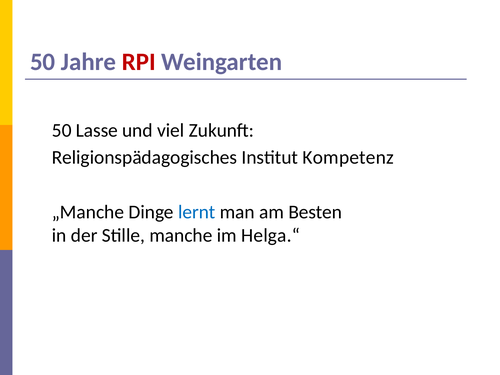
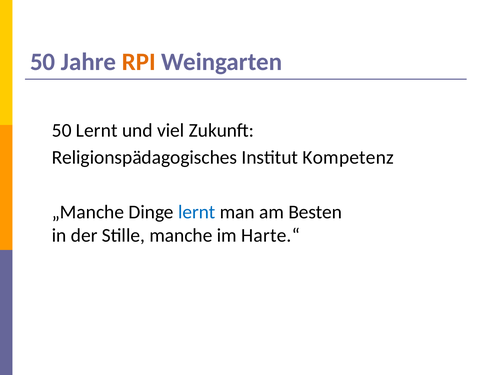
RPI colour: red -> orange (139, 62)
50 Lasse: Lasse -> Lernt (97, 130)
Helga.“: Helga.“ -> Harte.“ (271, 235)
